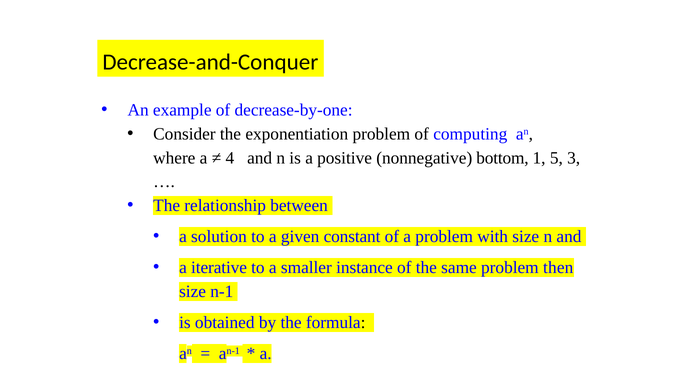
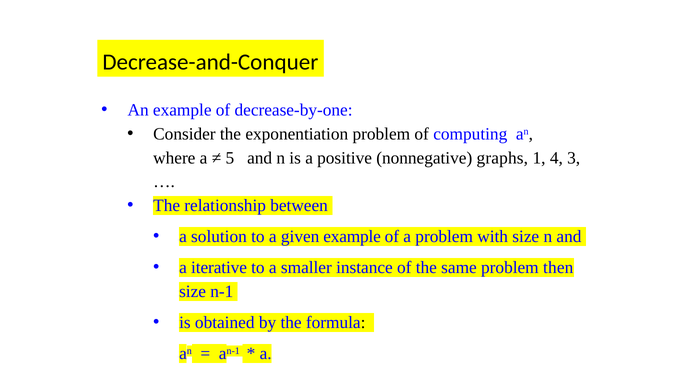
4: 4 -> 5 (230, 158)
bottom: bottom -> graphs (502, 158)
5: 5 -> 4 (556, 158)
given constant: constant -> example (352, 237)
